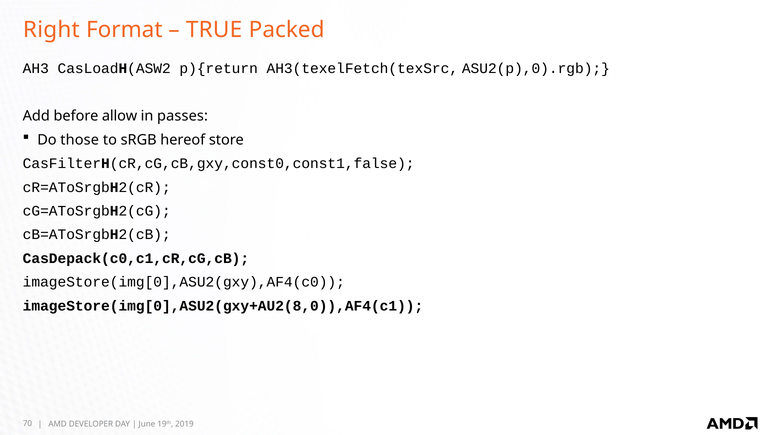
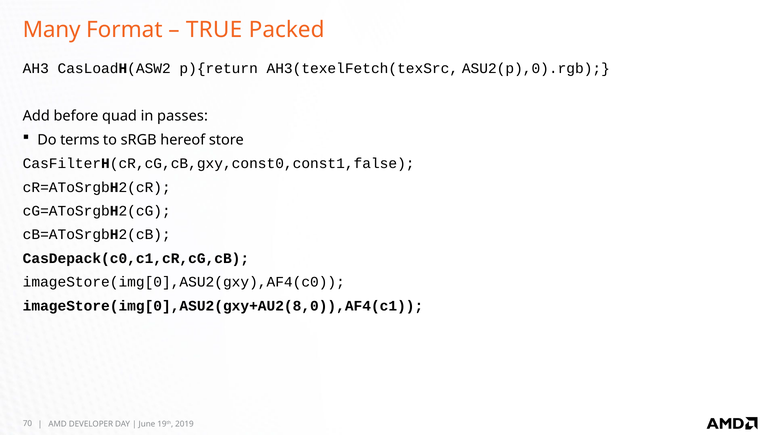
Right: Right -> Many (52, 30)
allow: allow -> quad (120, 116)
those: those -> terms (80, 140)
